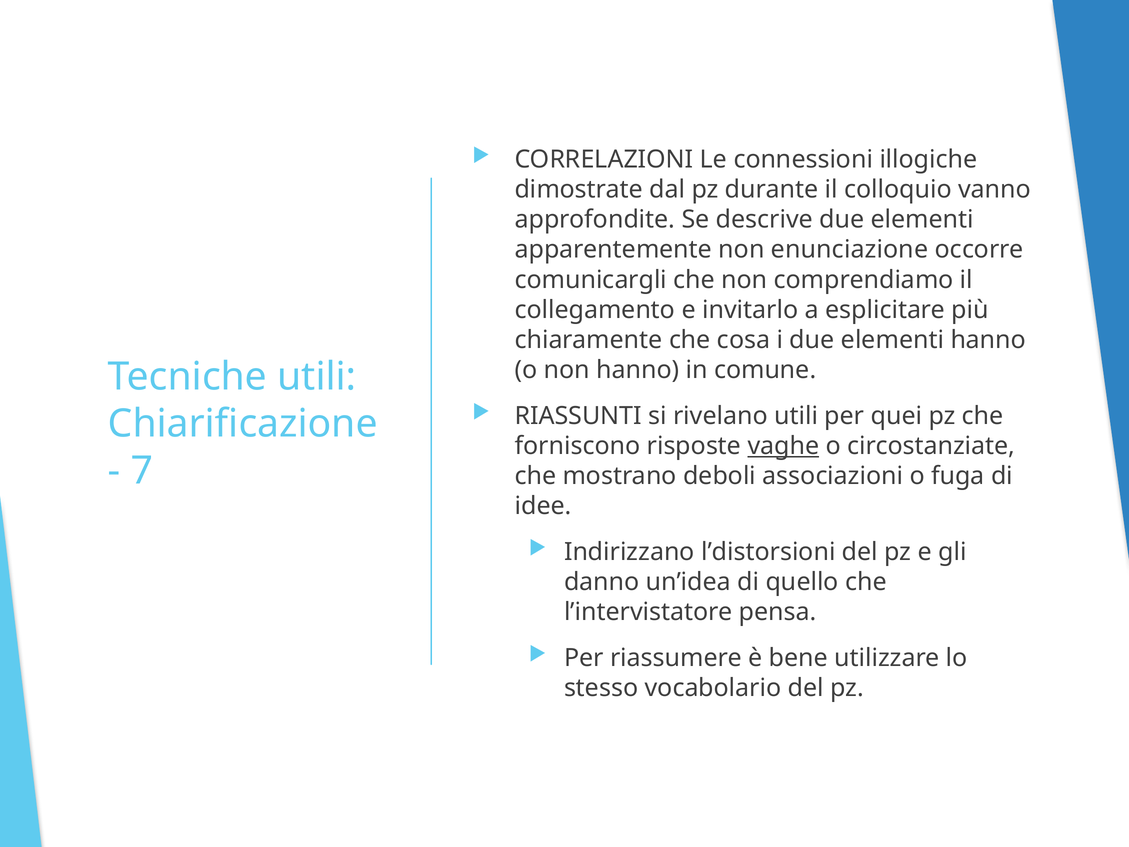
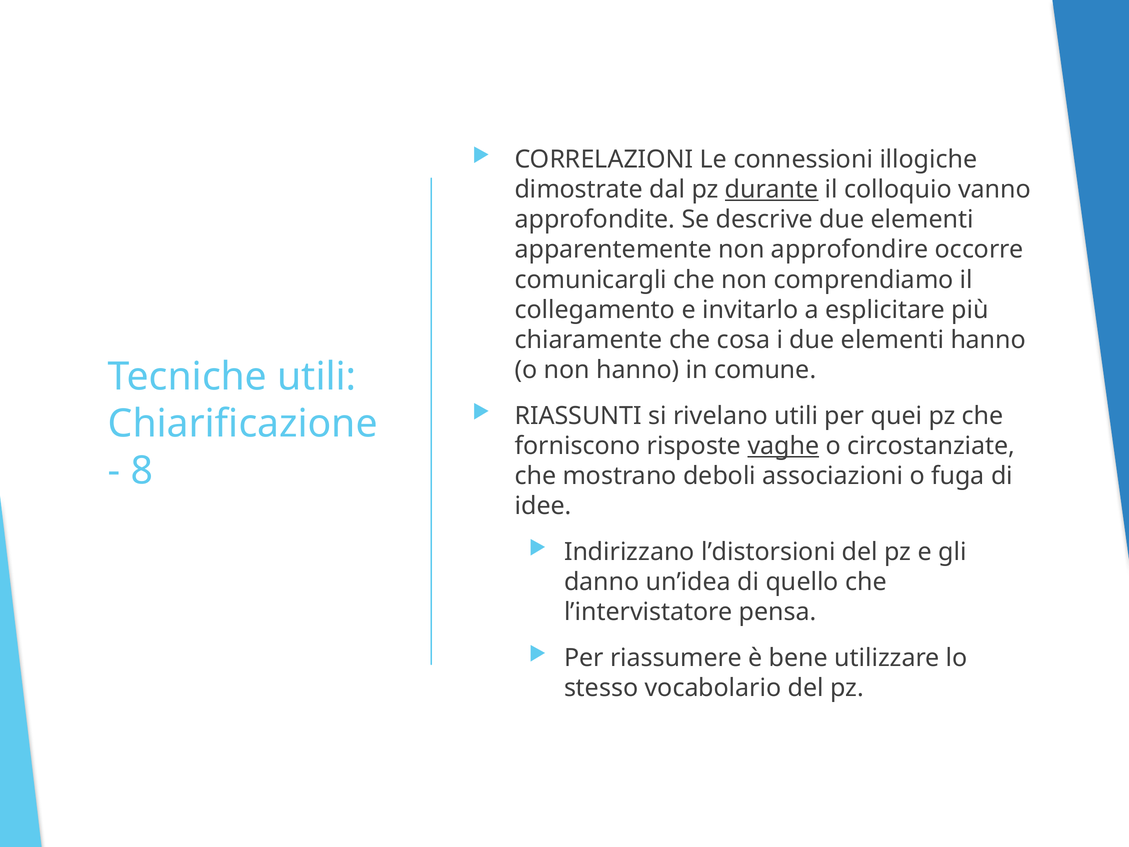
durante underline: none -> present (772, 189)
enunciazione: enunciazione -> approfondire (850, 250)
7: 7 -> 8 (142, 471)
